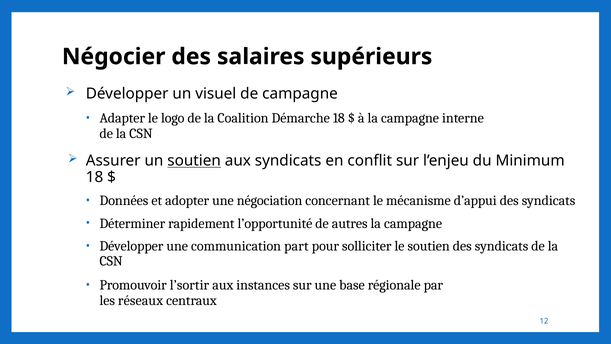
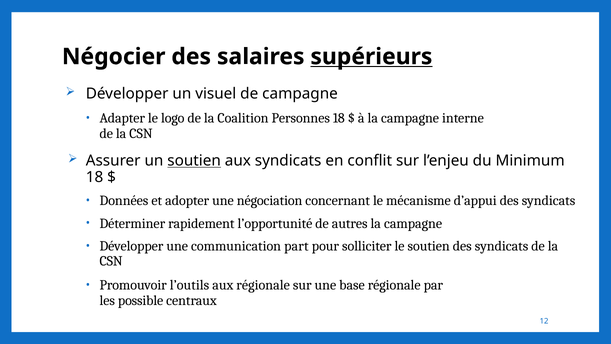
supérieurs underline: none -> present (371, 57)
Démarche: Démarche -> Personnes (301, 118)
l’sortir: l’sortir -> l’outils (190, 285)
aux instances: instances -> régionale (263, 285)
réseaux: réseaux -> possible (141, 300)
